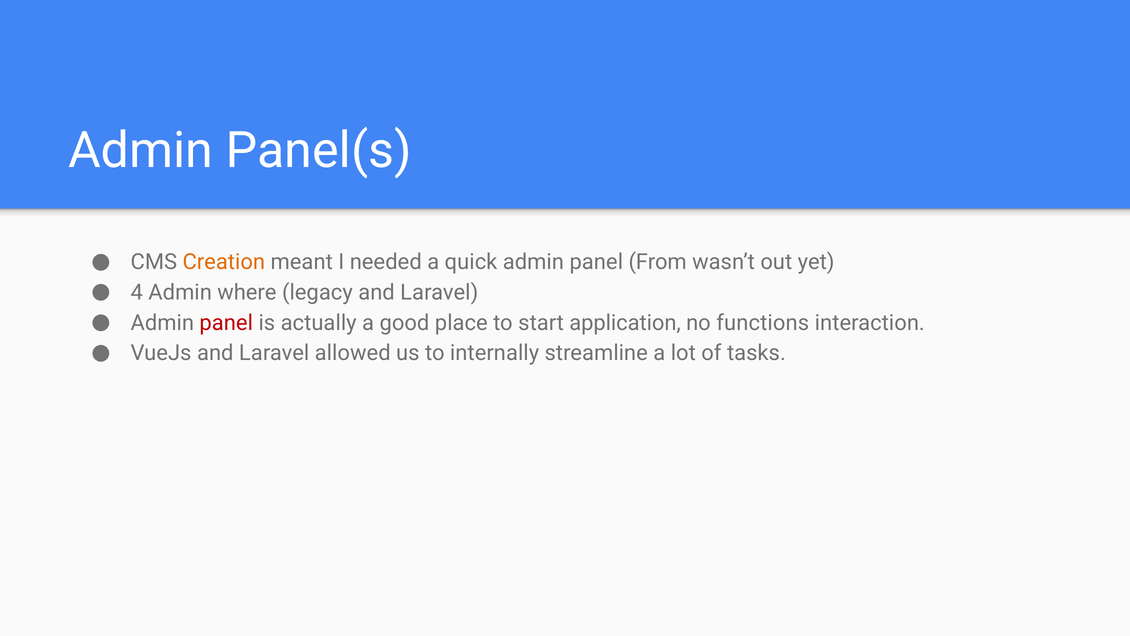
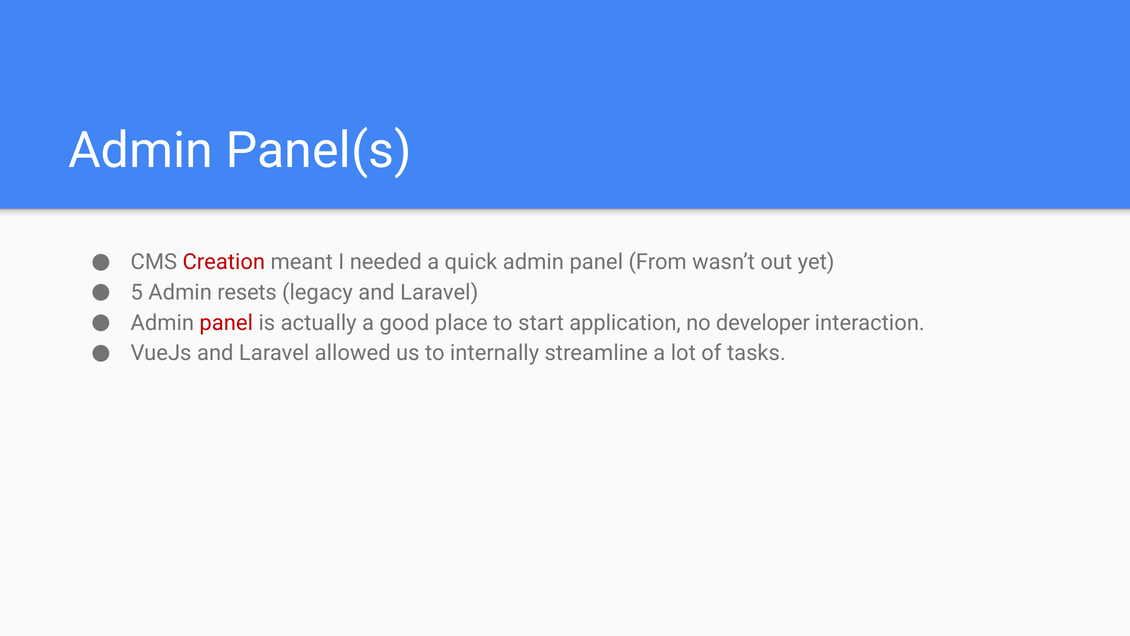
Creation colour: orange -> red (224, 262)
4: 4 -> 5 (137, 292)
where: where -> resets (247, 292)
functions: functions -> developer (763, 323)
